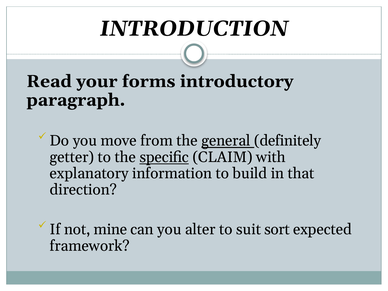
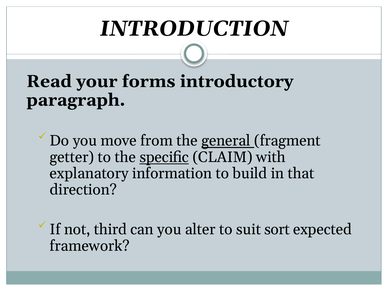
definitely: definitely -> fragment (287, 141)
mine: mine -> third (110, 229)
